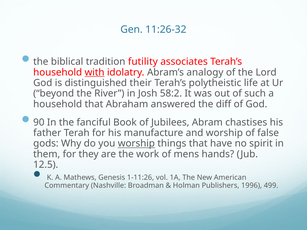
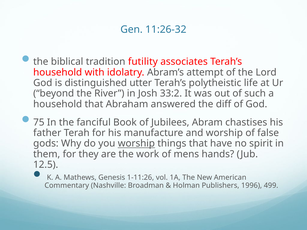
with underline: present -> none (95, 72)
analogy: analogy -> attempt (205, 72)
their: their -> utter (141, 83)
58:2: 58:2 -> 33:2 (171, 94)
90: 90 -> 75 (39, 122)
